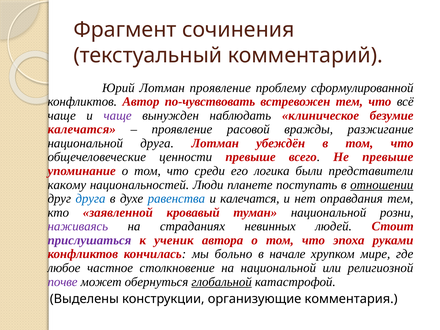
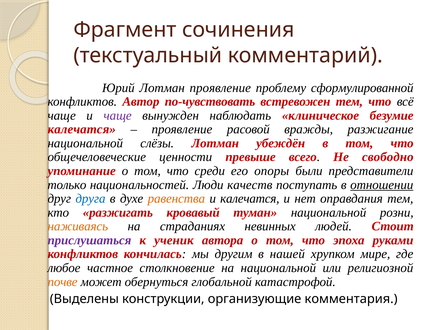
национальной друга: друга -> слёзы (157, 143)
Не превыше: превыше -> свободно (388, 157)
логика: логика -> опоры (272, 171)
какому: какому -> только (67, 185)
планете: планете -> качеств (250, 185)
равенства colour: blue -> orange (176, 199)
заявленной: заявленной -> разжигать (118, 212)
наживаясь colour: purple -> orange (78, 226)
больно: больно -> другим (234, 254)
начале: начале -> нашей (287, 254)
почве colour: purple -> orange (63, 282)
глобальной underline: present -> none (222, 282)
